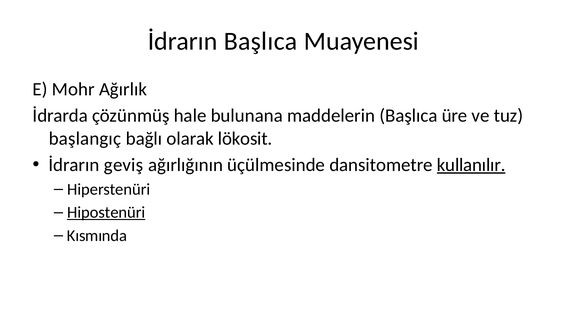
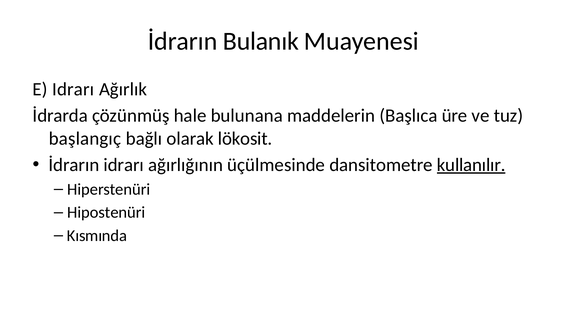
İdrarın Başlıca: Başlıca -> Bulanık (261, 41)
E Mohr: Mohr -> Idrarı (73, 89)
İdrarın geviş: geviş -> idrarı (124, 165)
Hipostenüri underline: present -> none (106, 212)
